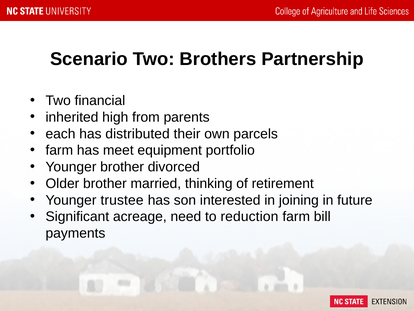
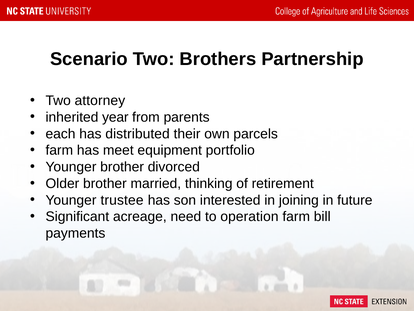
financial: financial -> attorney (100, 100)
high: high -> year (115, 117)
reduction: reduction -> operation (249, 216)
